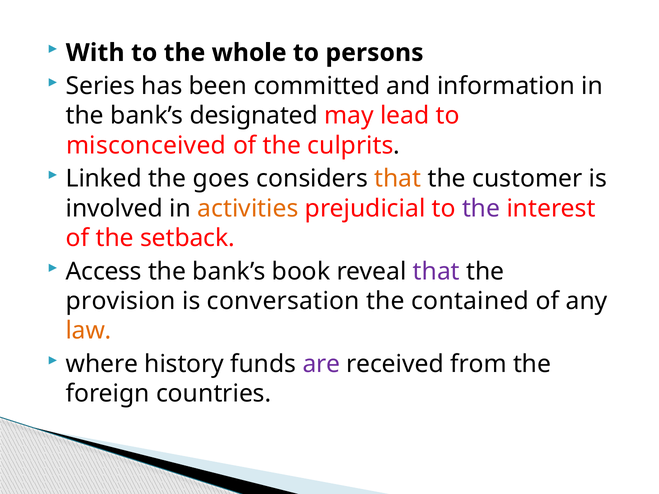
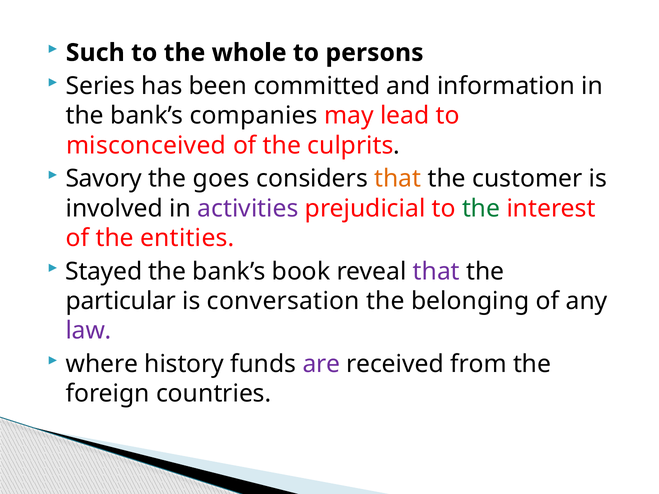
With: With -> Such (95, 53)
designated: designated -> companies (254, 116)
Linked: Linked -> Savory (104, 179)
activities colour: orange -> purple (248, 208)
the colour: purple -> green (481, 208)
setback: setback -> entities (187, 238)
Access: Access -> Stayed (104, 272)
provision: provision -> particular (121, 301)
contained: contained -> belonging (470, 301)
law colour: orange -> purple (89, 331)
